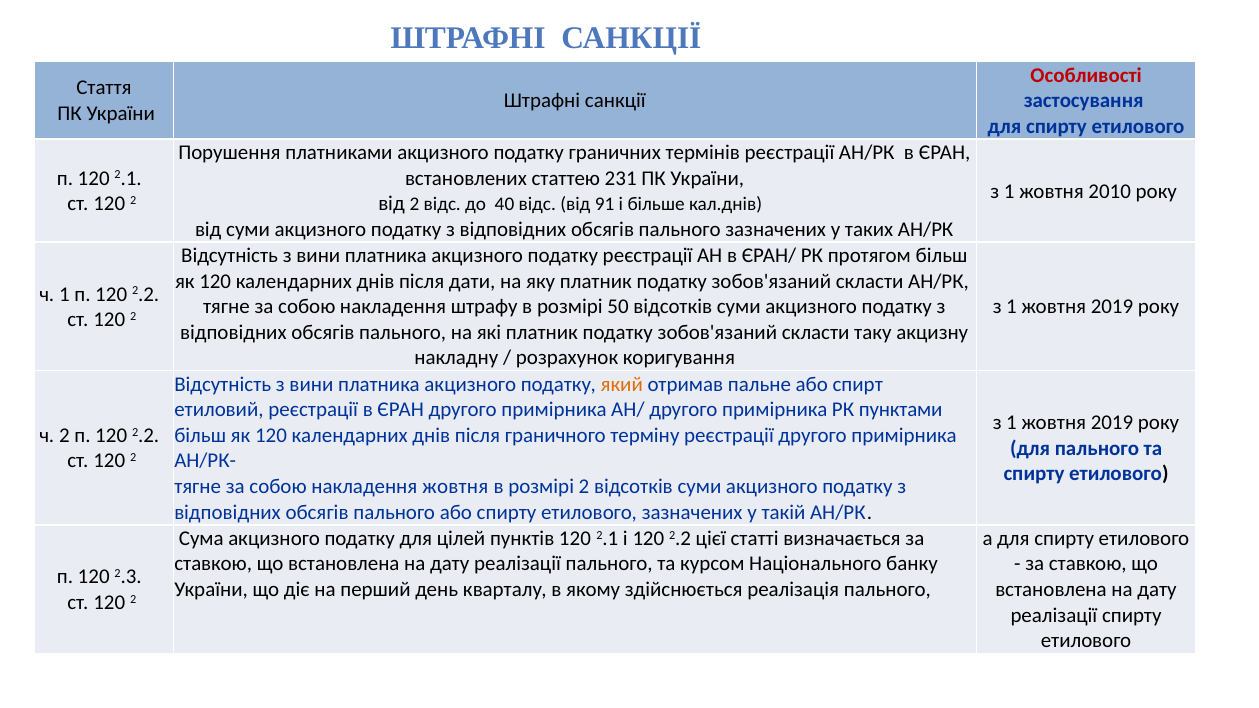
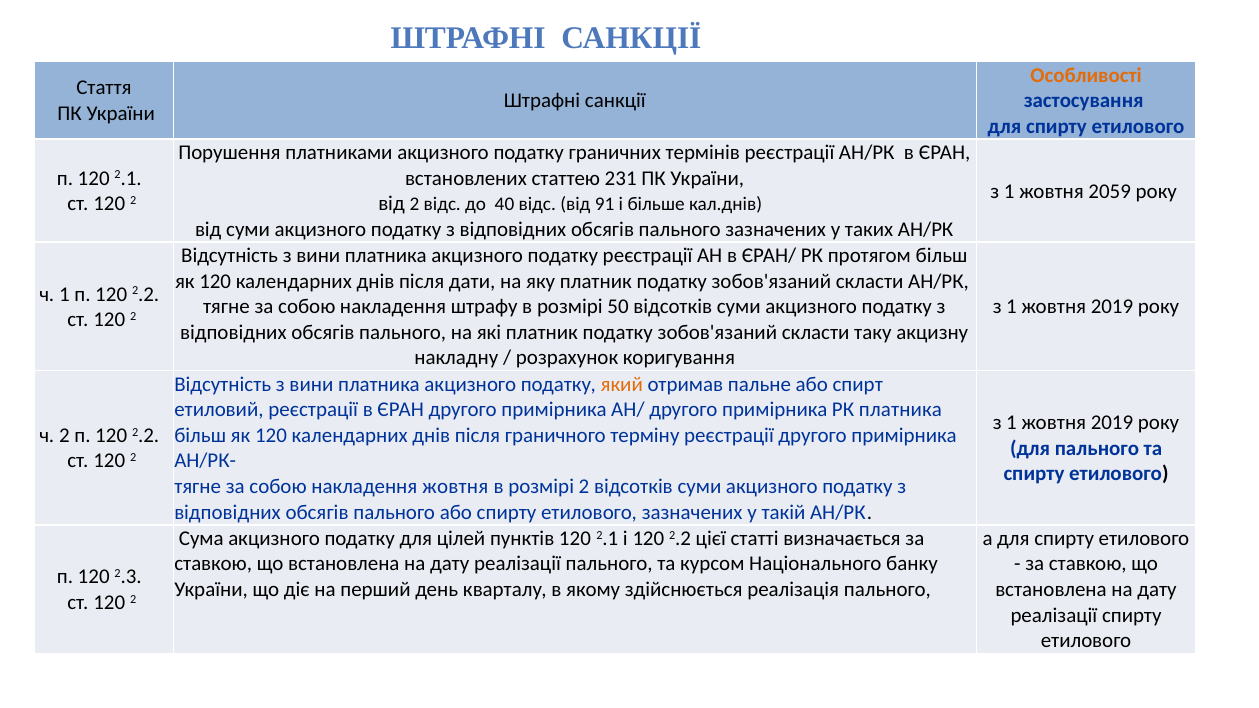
Особливості colour: red -> orange (1086, 75)
2010: 2010 -> 2059 (1110, 191)
РК пунктами: пунктами -> платника (900, 410)
